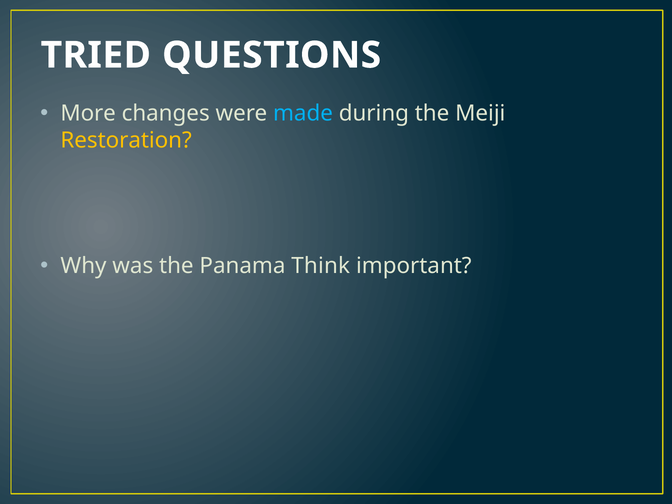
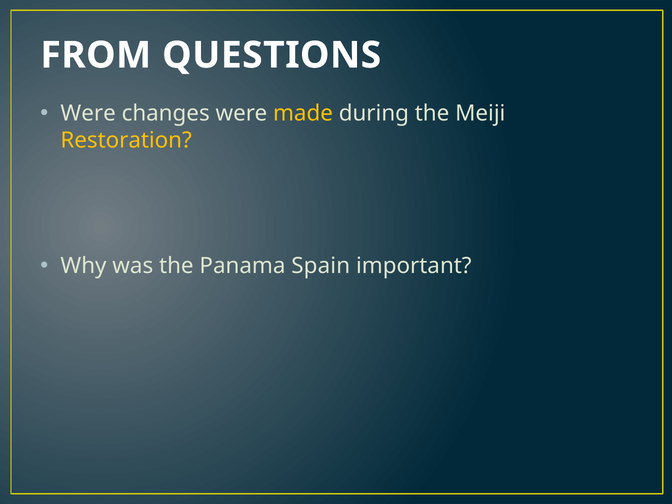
TRIED: TRIED -> FROM (96, 55)
More: More -> Were (88, 114)
made colour: light blue -> yellow (303, 114)
Think: Think -> Spain (321, 266)
